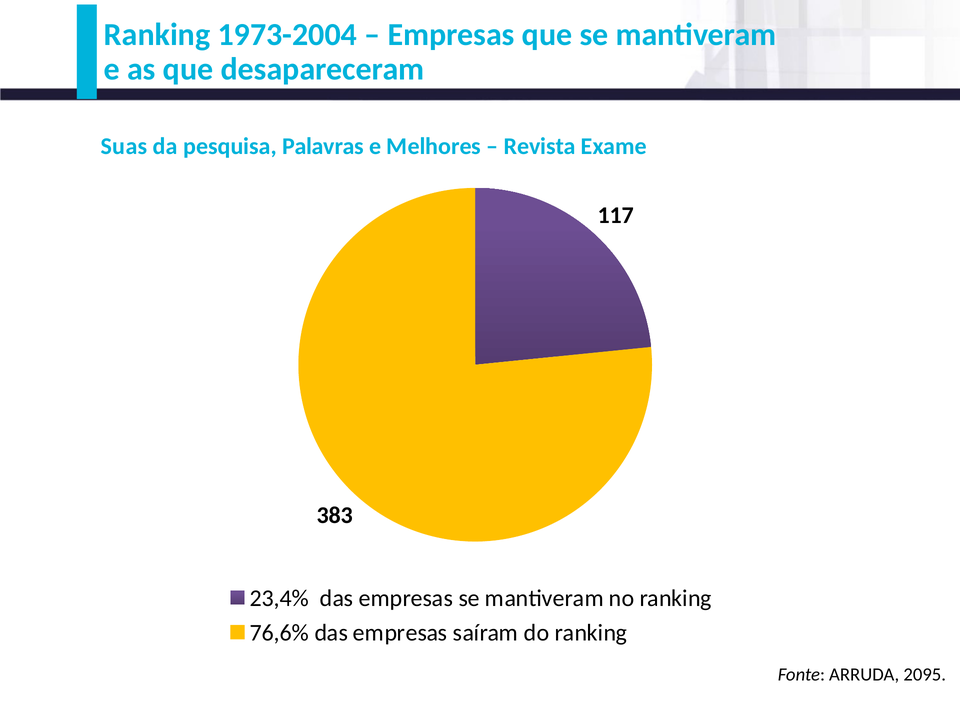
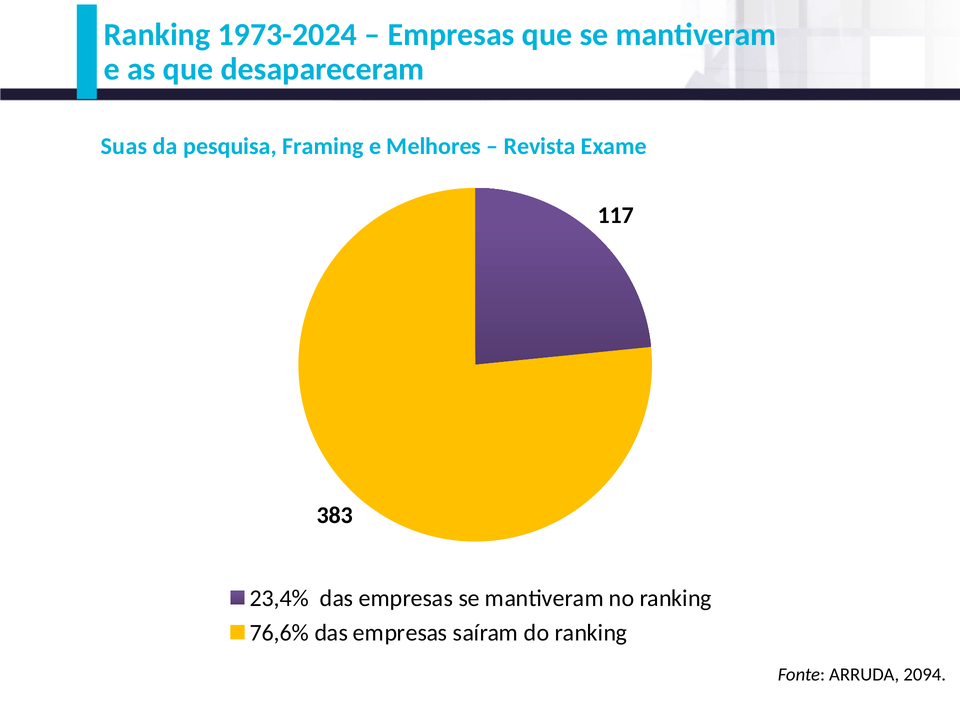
1973-2004: 1973-2004 -> 1973-2024 (287, 34)
Palavras: Palavras -> Framing (323, 146)
2095: 2095 -> 2094 (925, 675)
